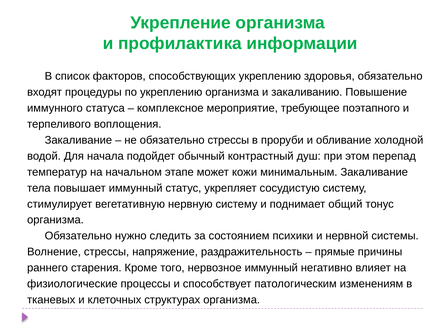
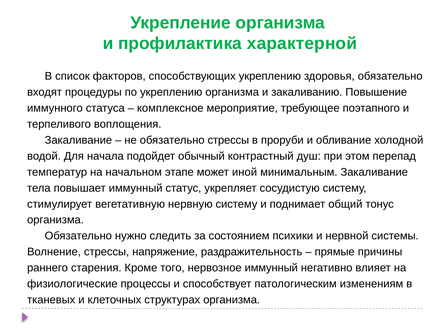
информации: информации -> характерной (302, 44)
кожи: кожи -> иной (245, 172)
